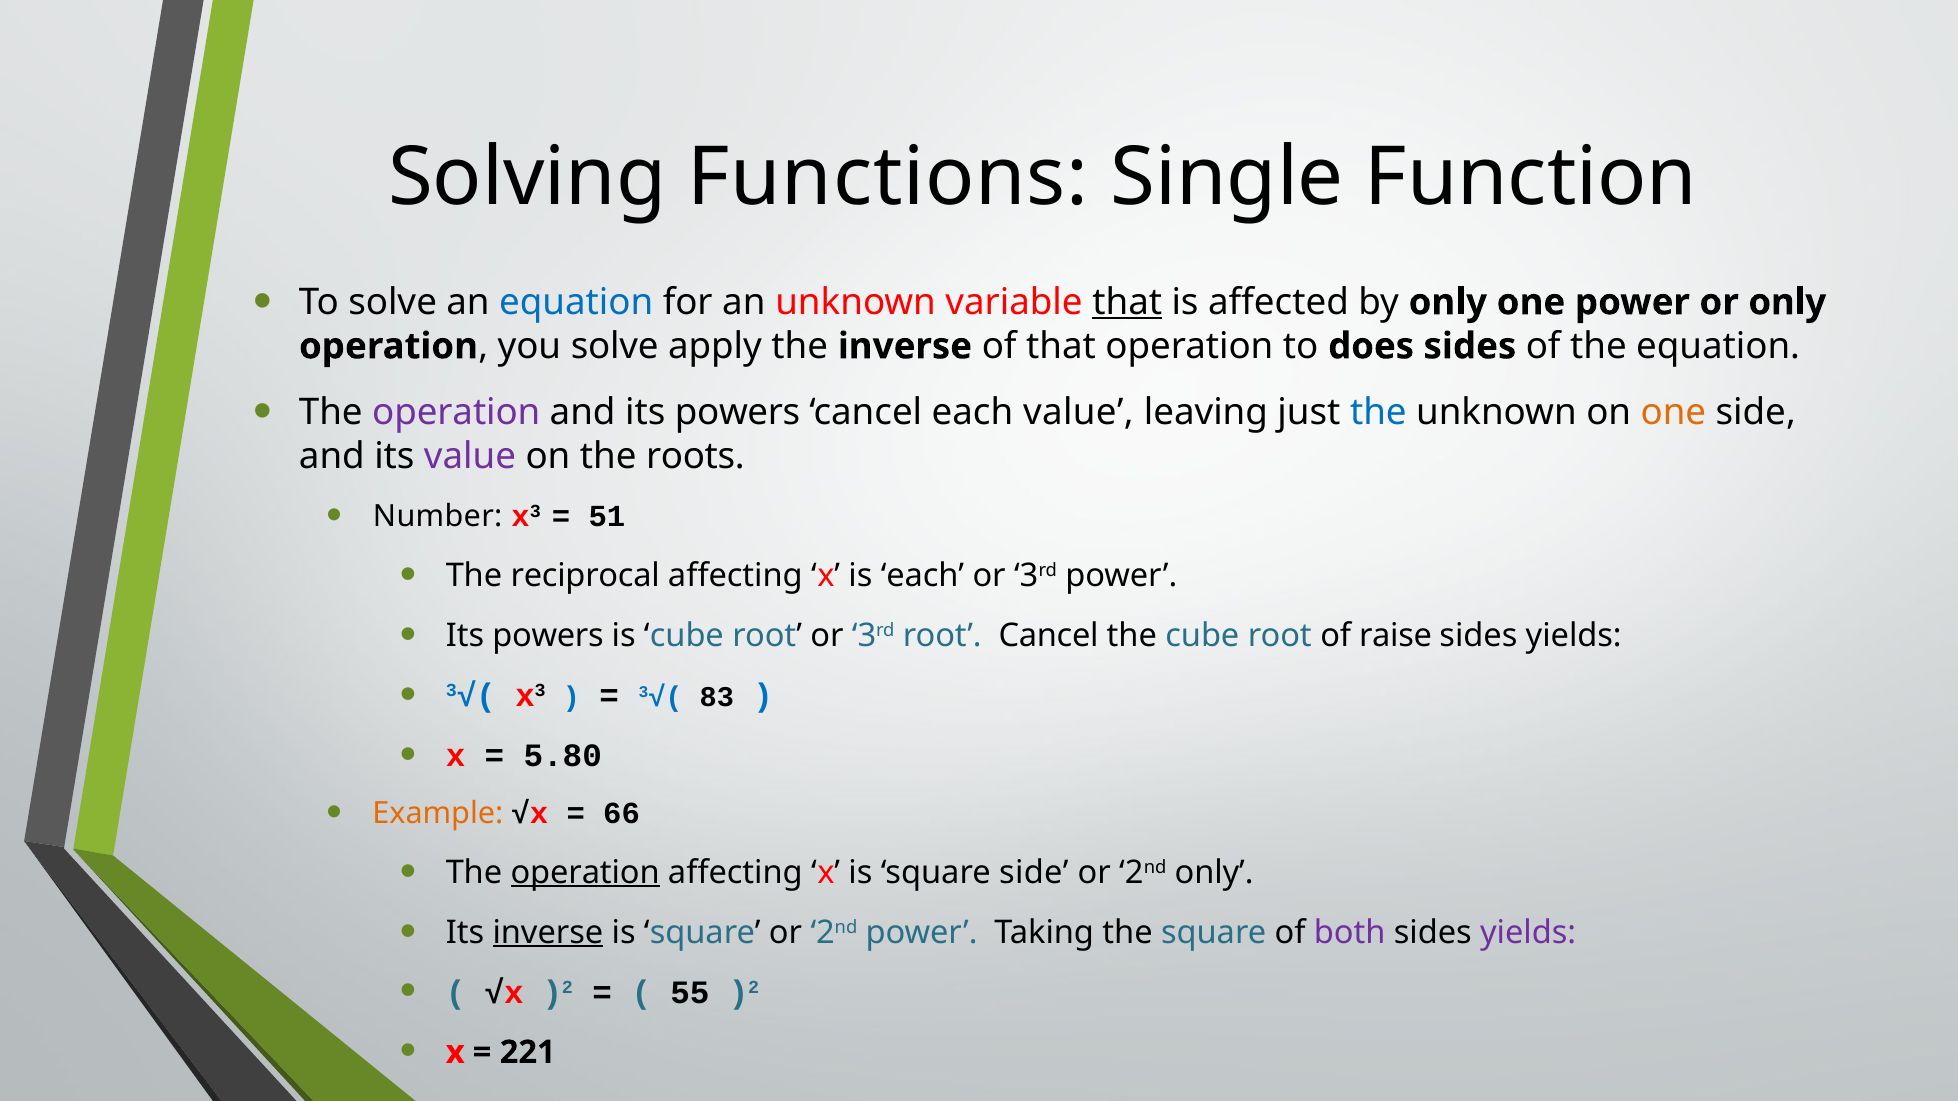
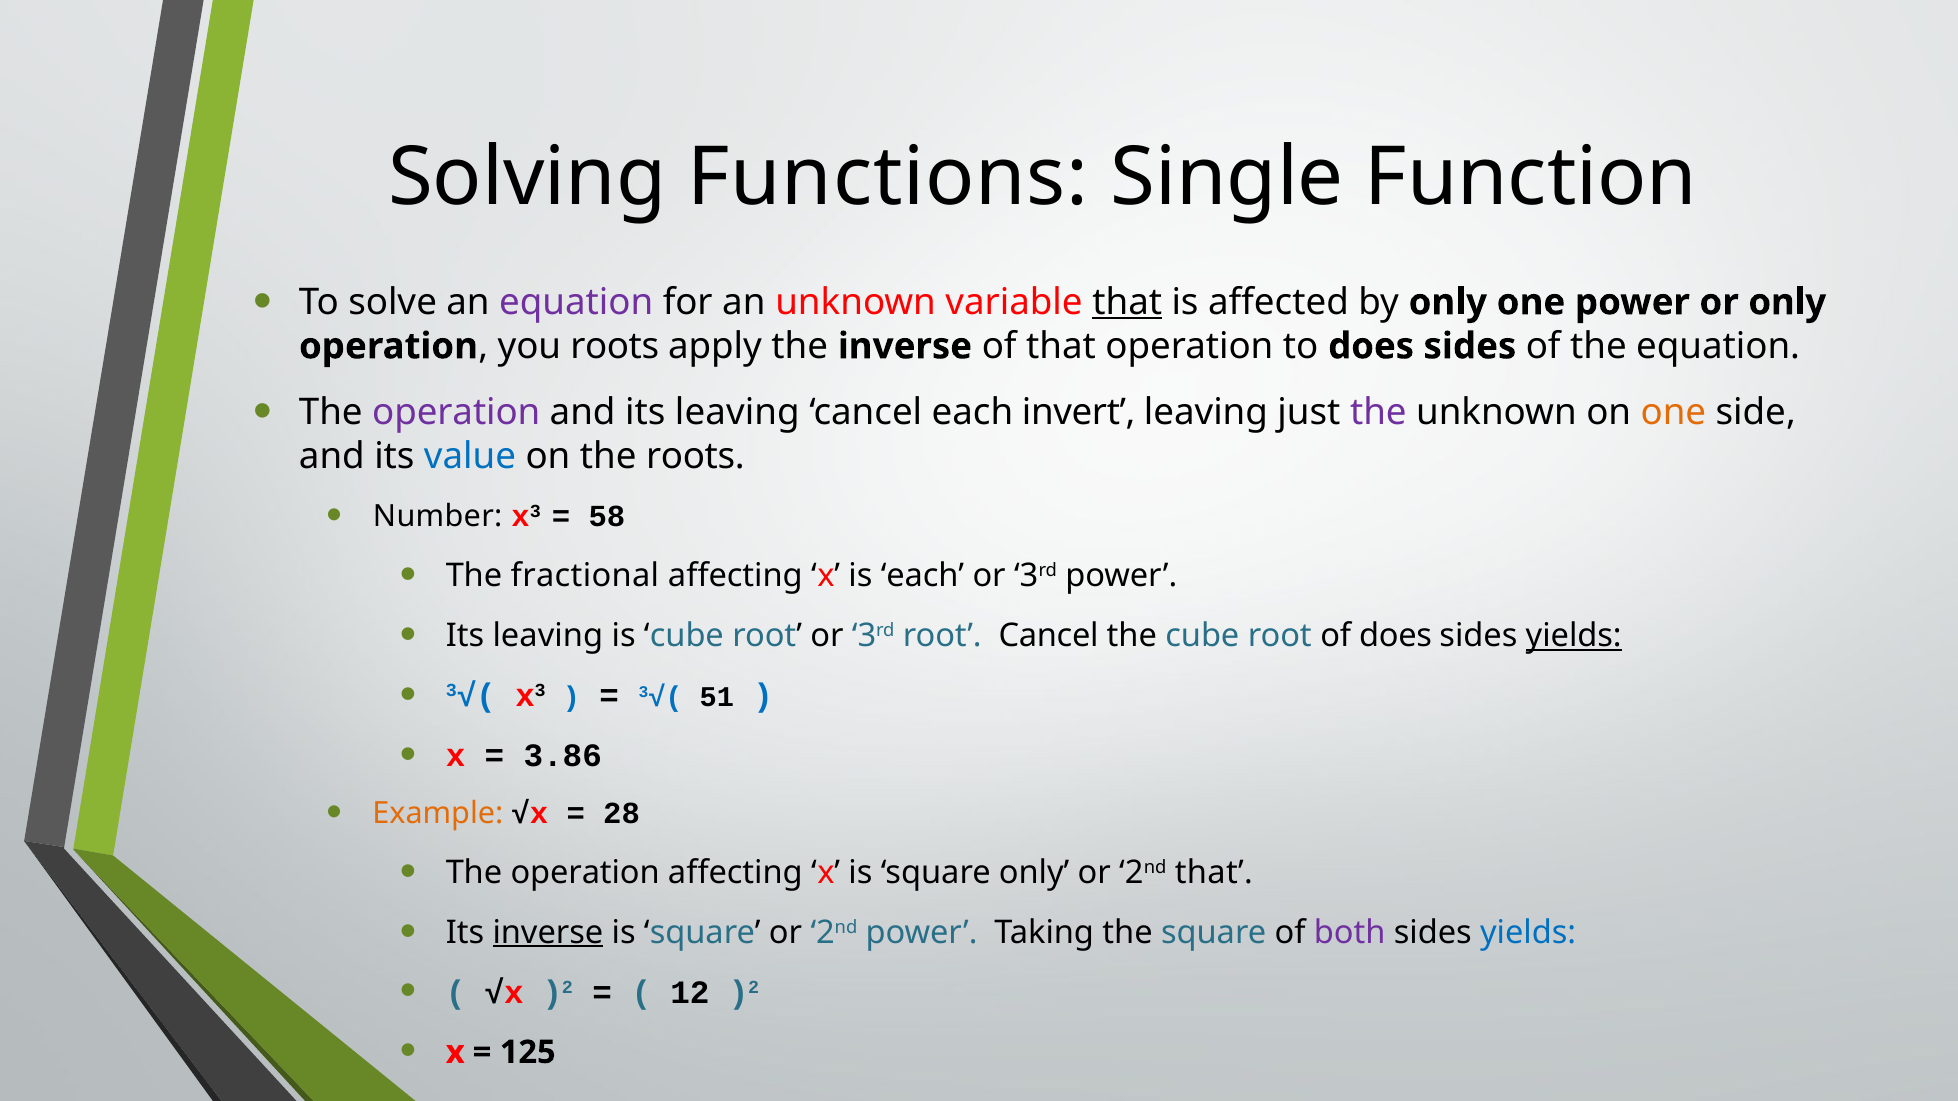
equation colour: blue -> purple (576, 302)
you solve: solve -> roots (615, 346)
and its powers: powers -> leaving (737, 412)
each value: value -> invert (1079, 412)
the colour: blue -> purple (1378, 412)
value colour: purple -> blue (470, 457)
51: 51 -> 58 (607, 517)
reciprocal: reciprocal -> fractional (585, 576)
powers: powers -> leaving (548, 636)
of raise: raise -> does (1396, 636)
yields underline: none -> present (1574, 636)
83: 83 -> 51 (717, 697)
5.80: 5.80 -> 3.86 (563, 756)
66: 66 -> 28 (622, 814)
operation underline: present -> none (585, 873)
square side: side -> only (1034, 873)
2nd only: only -> that (1214, 873)
yields colour: purple -> blue (1528, 933)
55: 55 -> 12 (690, 993)
221: 221 -> 125 (528, 1053)
